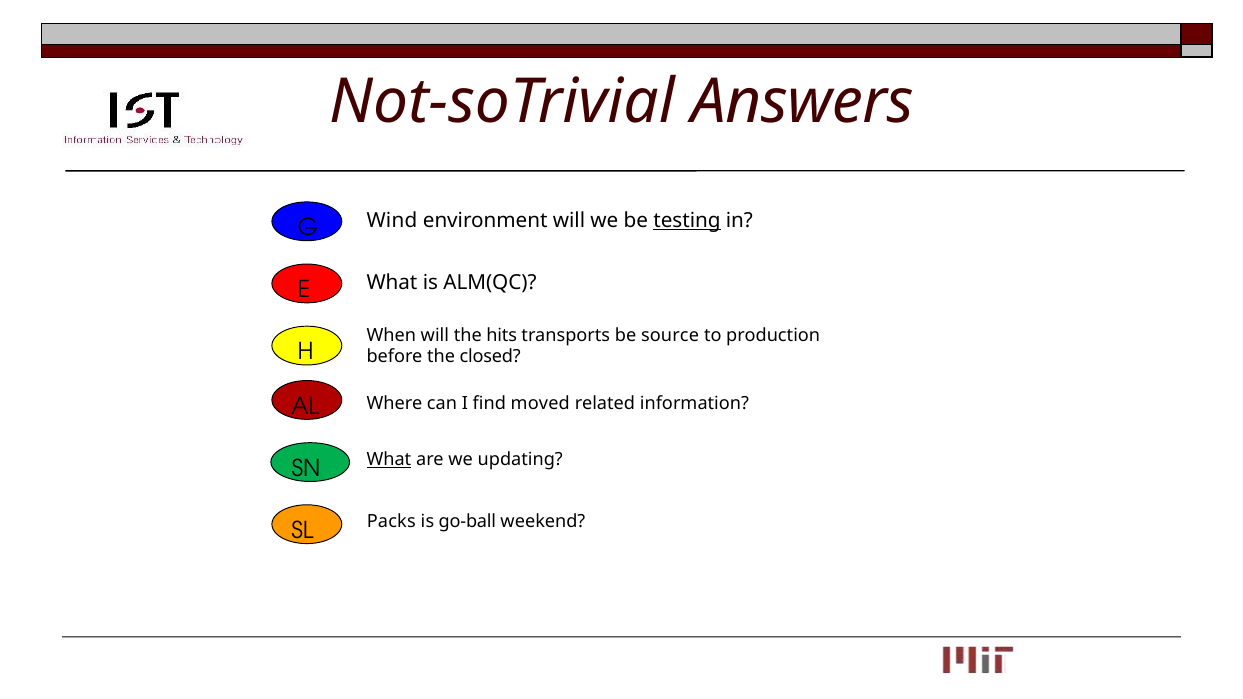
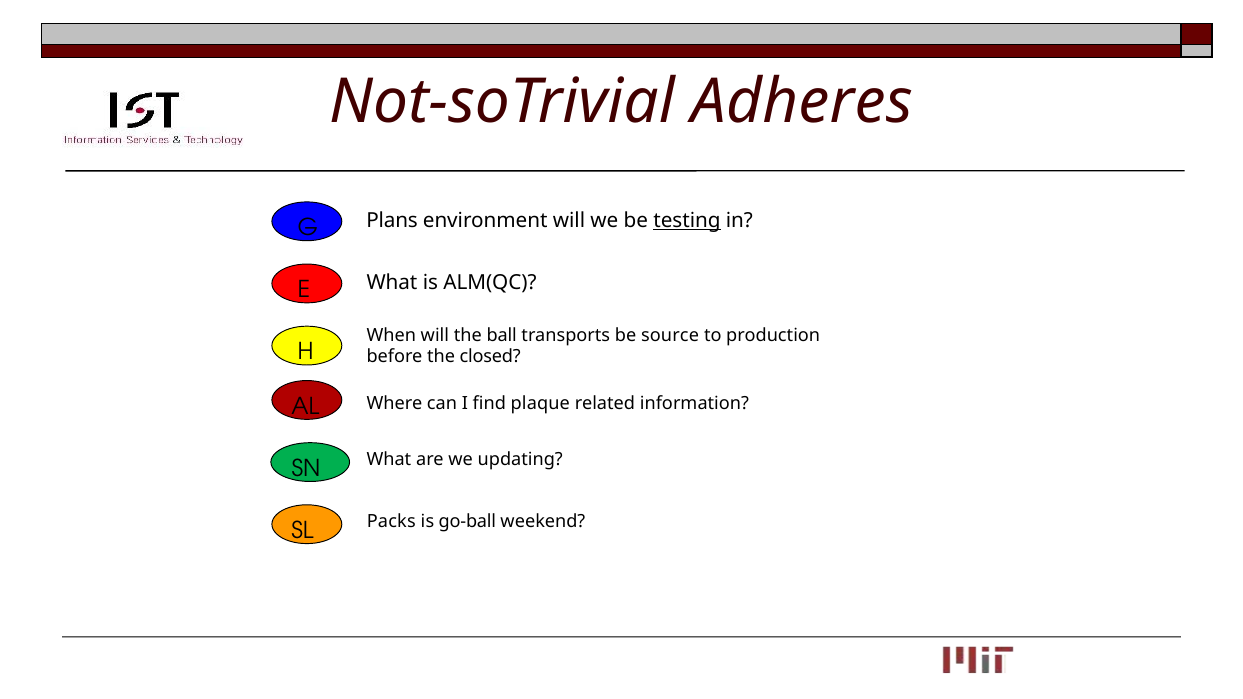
Answers: Answers -> Adheres (802, 102)
Wind: Wind -> Plans (392, 220)
hits: hits -> ball (502, 335)
moved: moved -> plaque (540, 404)
What underline: present -> none (389, 460)
